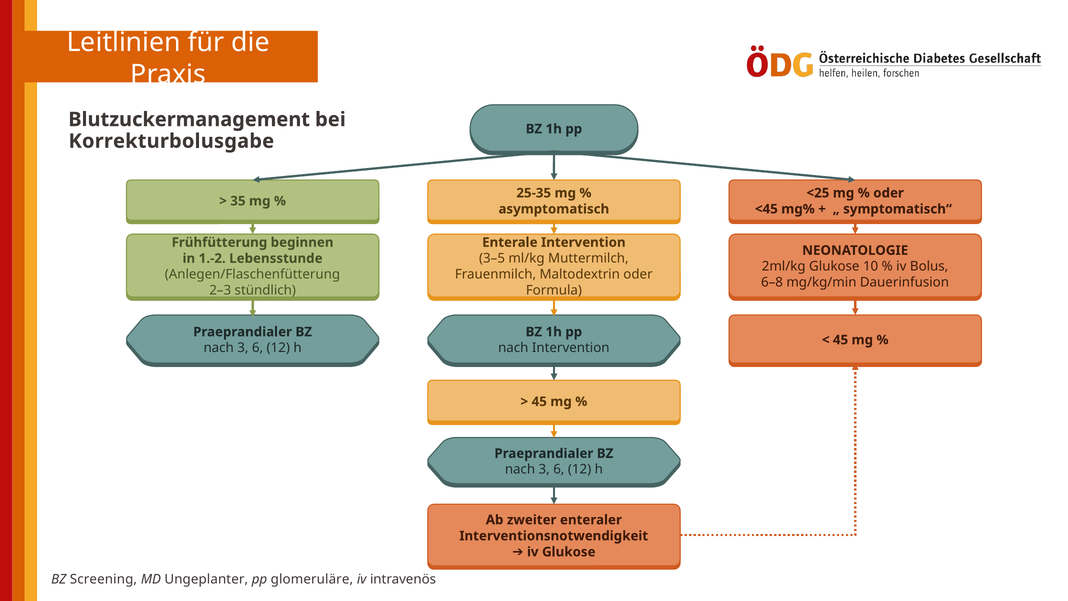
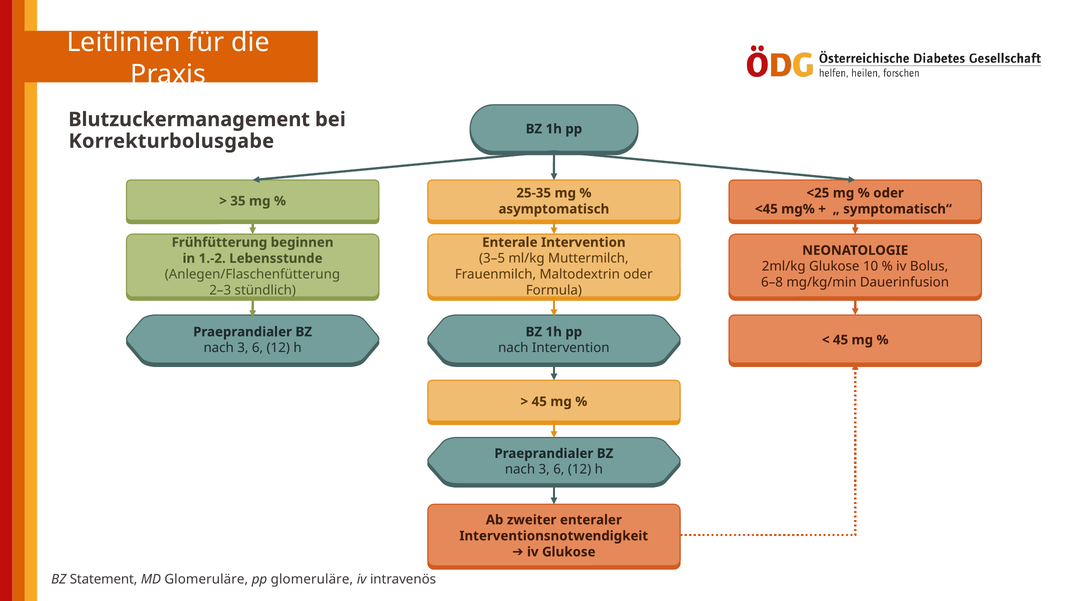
Screening: Screening -> Statement (104, 579)
MD Ungeplanter: Ungeplanter -> Glomeruläre (206, 579)
